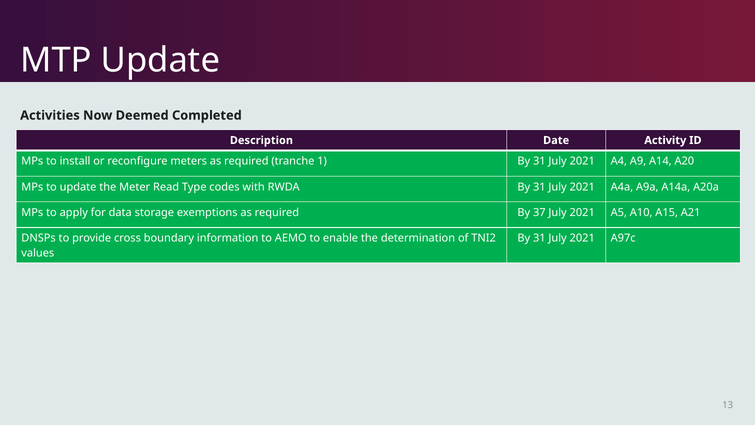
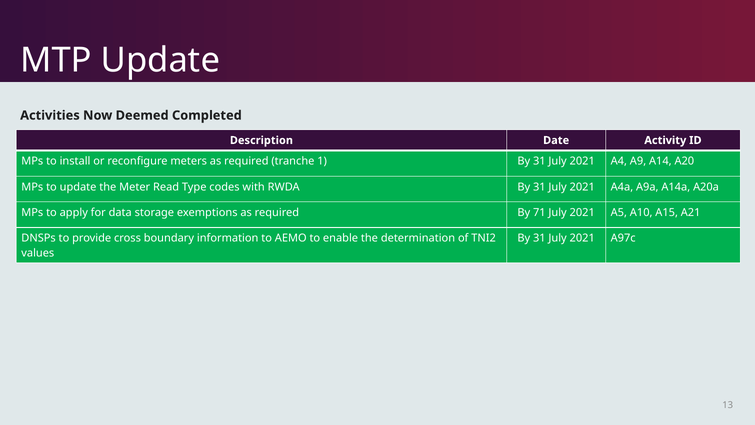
37: 37 -> 71 (539, 212)
